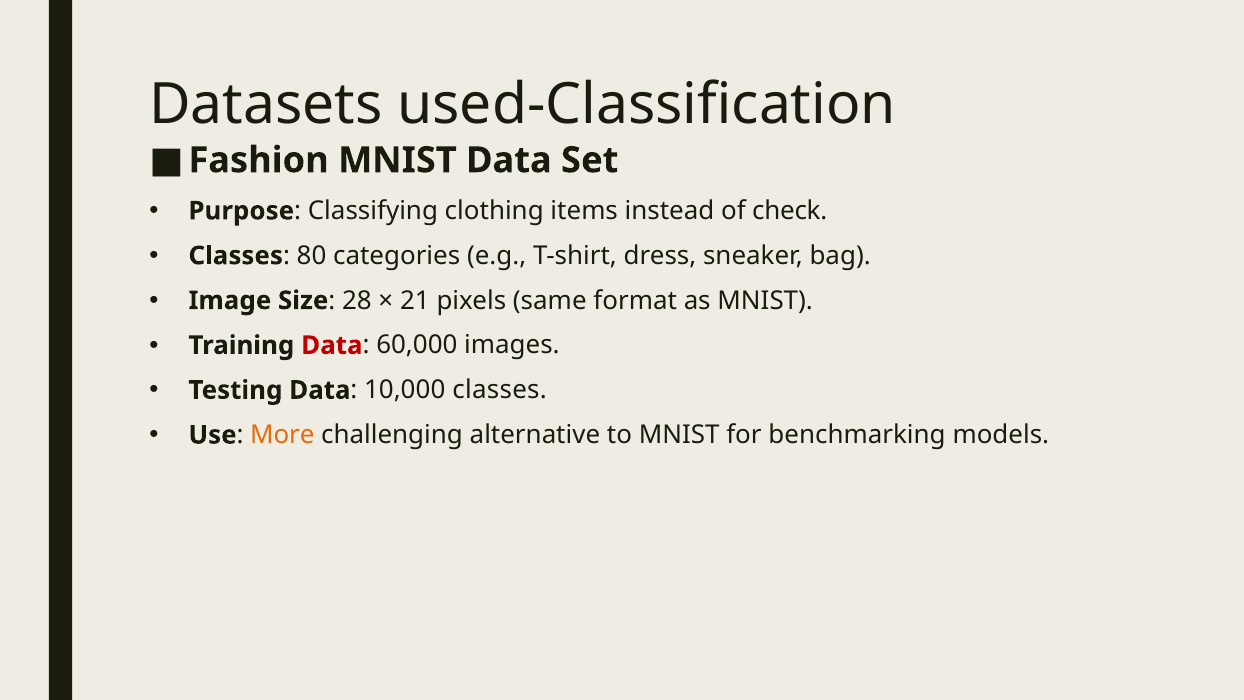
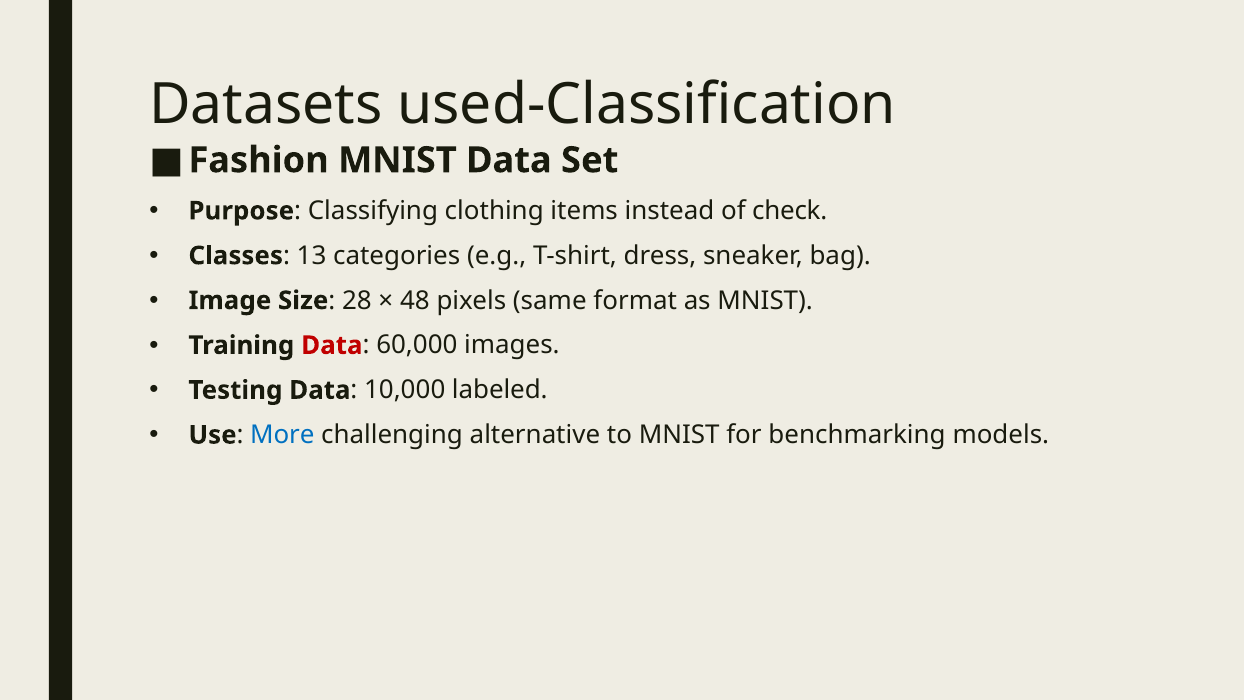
80: 80 -> 13 (312, 256)
21: 21 -> 48 (415, 300)
10,000 classes: classes -> labeled (500, 390)
More colour: orange -> blue (282, 435)
